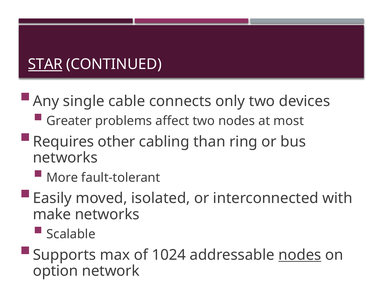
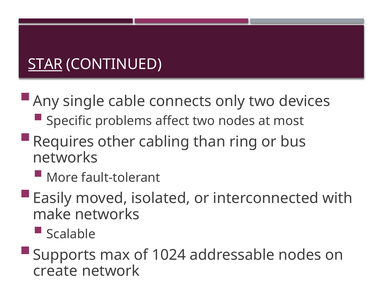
Greater: Greater -> Specific (69, 121)
nodes underline: present -> none (300, 255)
option: option -> create (55, 271)
